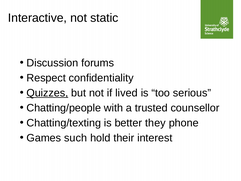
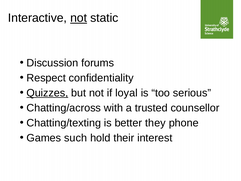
not underline: none -> present (79, 18)
lived: lived -> loyal (126, 93)
Chatting/people: Chatting/people -> Chatting/across (64, 108)
